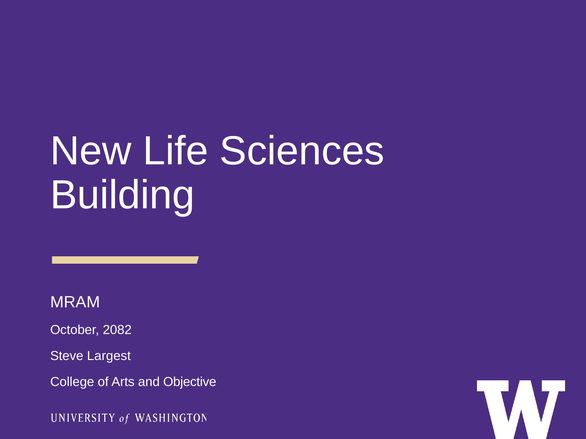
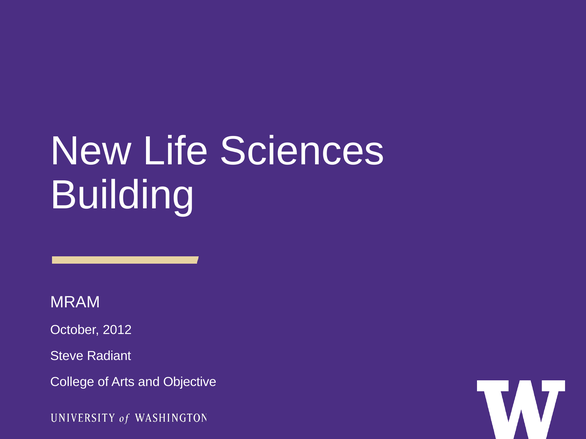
2082: 2082 -> 2012 (117, 330)
Largest: Largest -> Radiant (109, 356)
